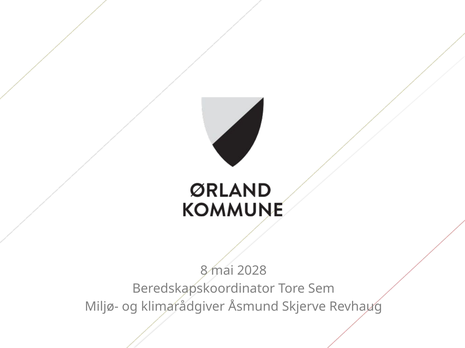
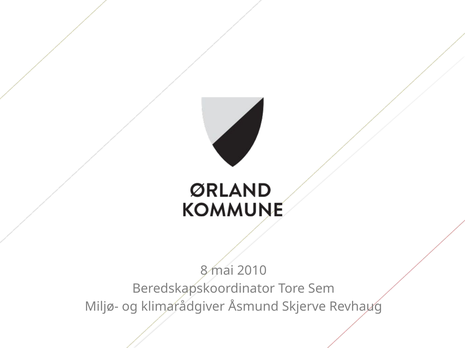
2028: 2028 -> 2010 (252, 271)
